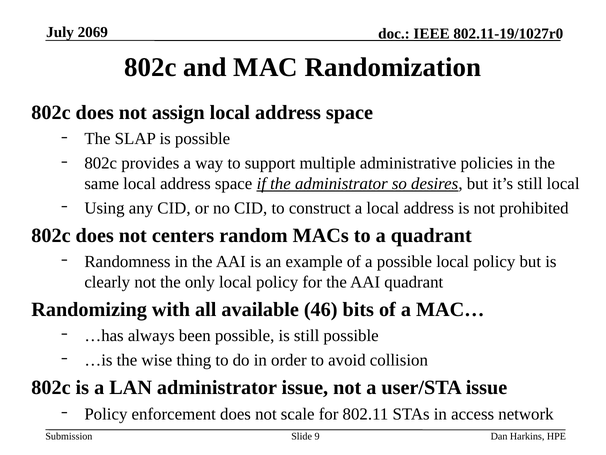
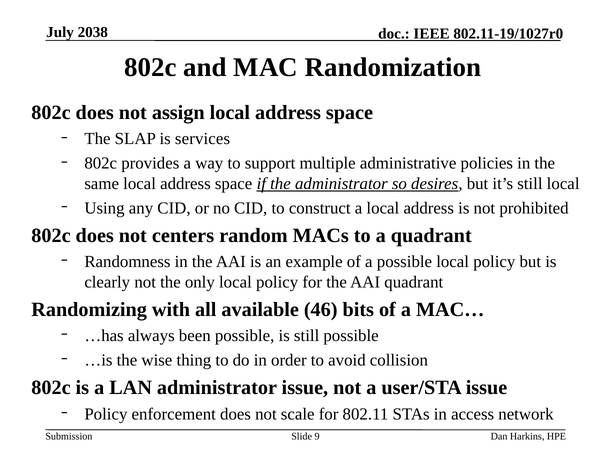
2069: 2069 -> 2038 (93, 32)
is possible: possible -> services (203, 139)
